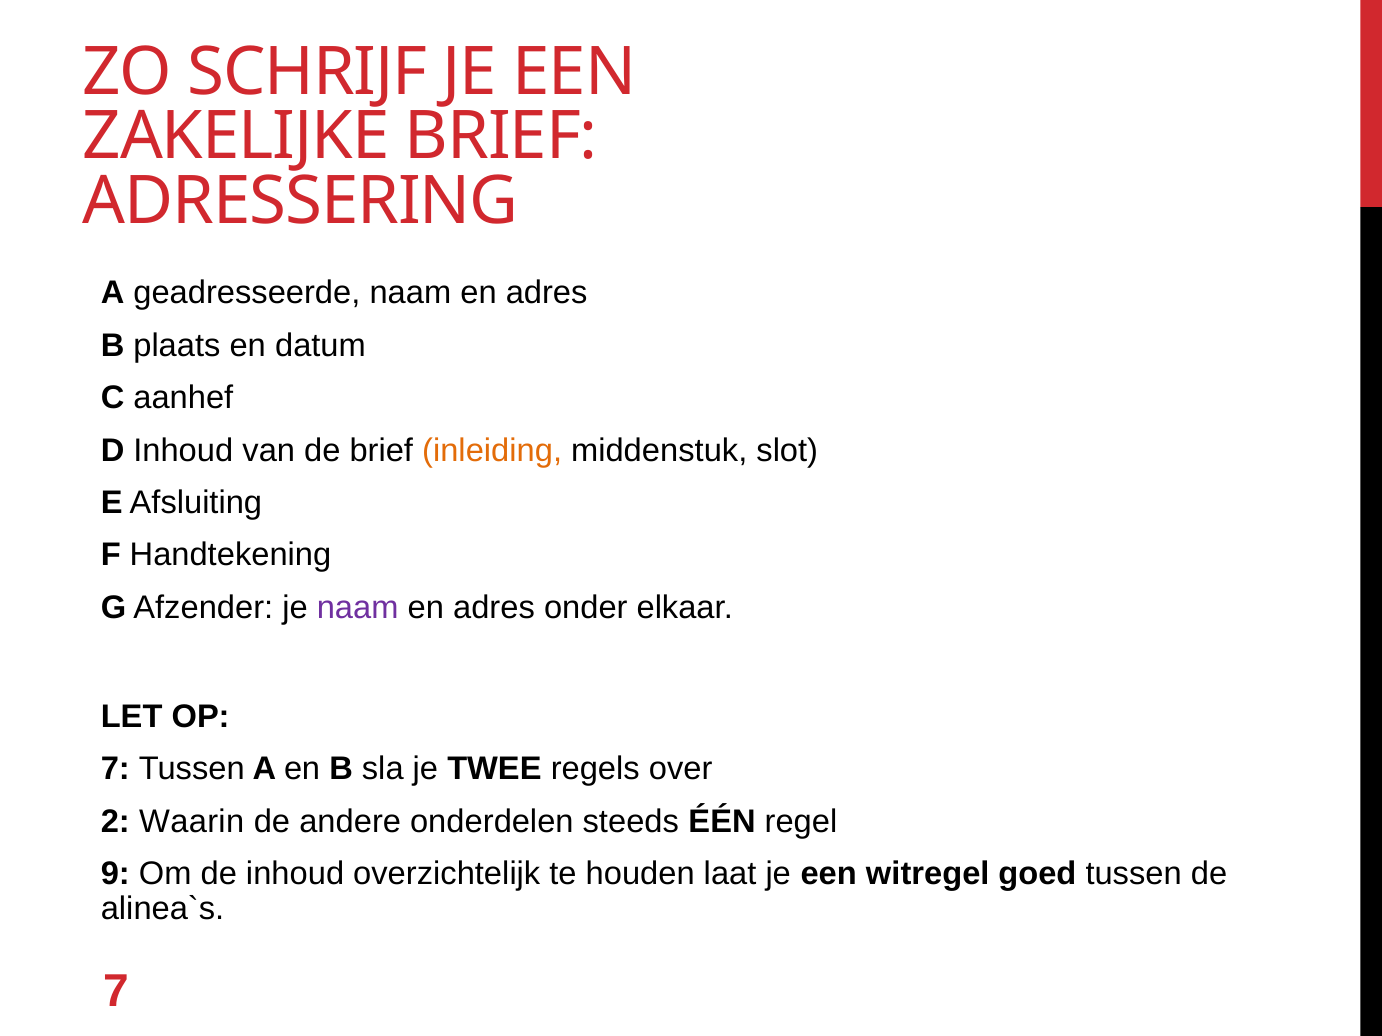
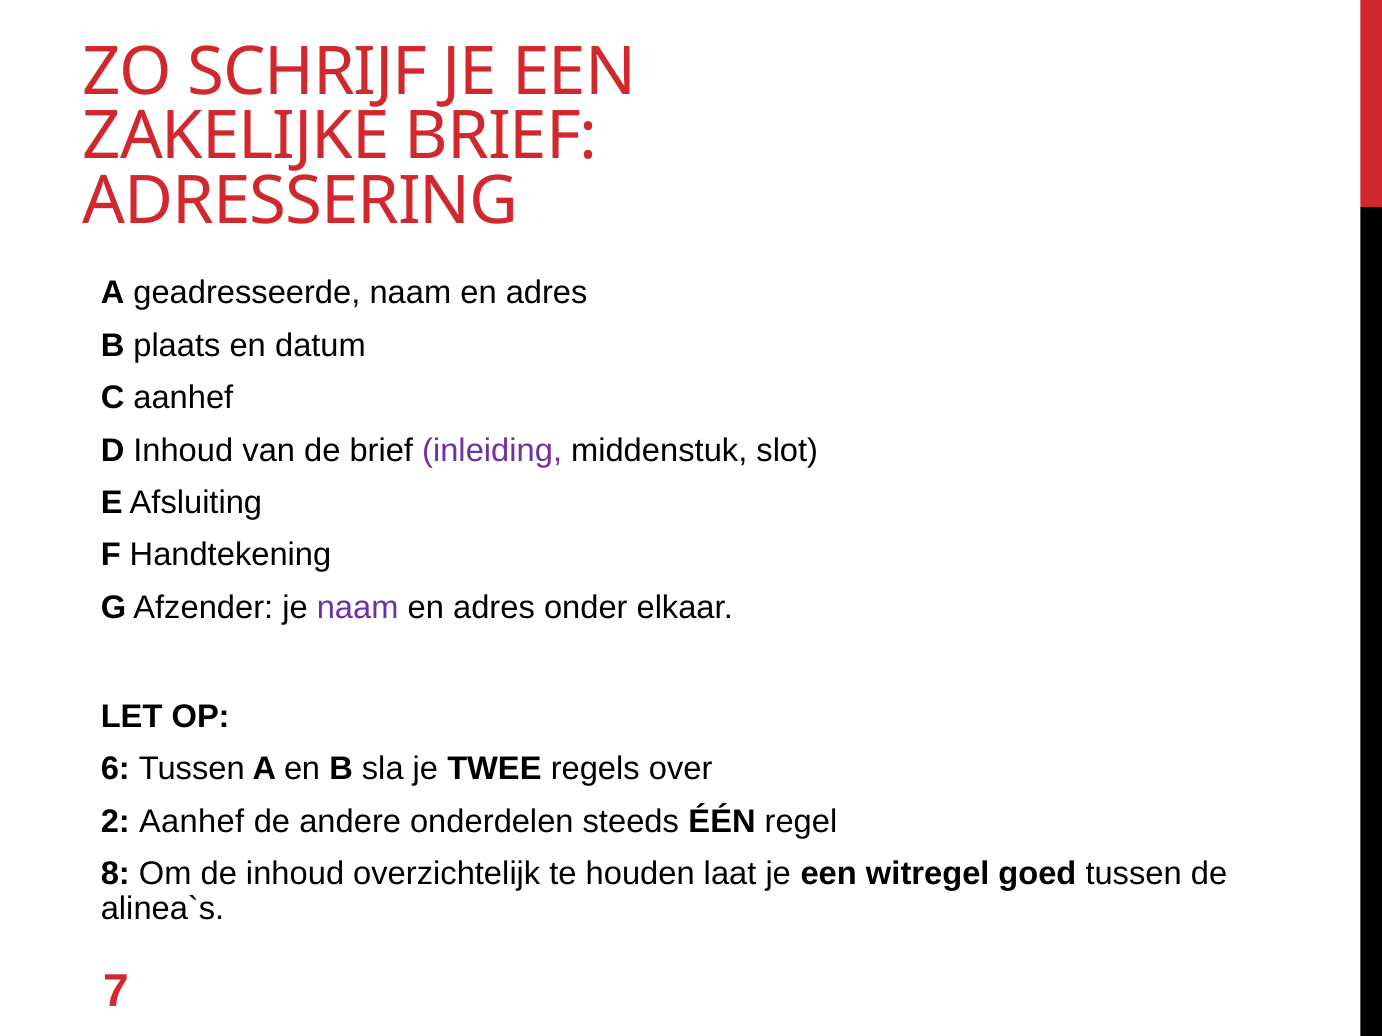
inleiding colour: orange -> purple (492, 451)
7: 7 -> 6 (115, 769)
2 Waarin: Waarin -> Aanhef (192, 822)
9: 9 -> 8 (115, 874)
